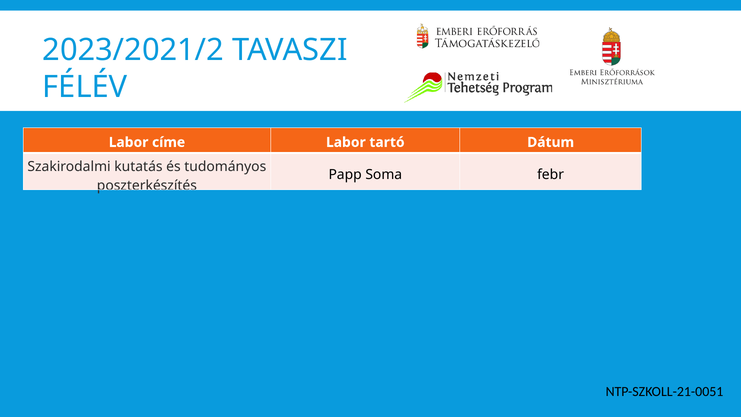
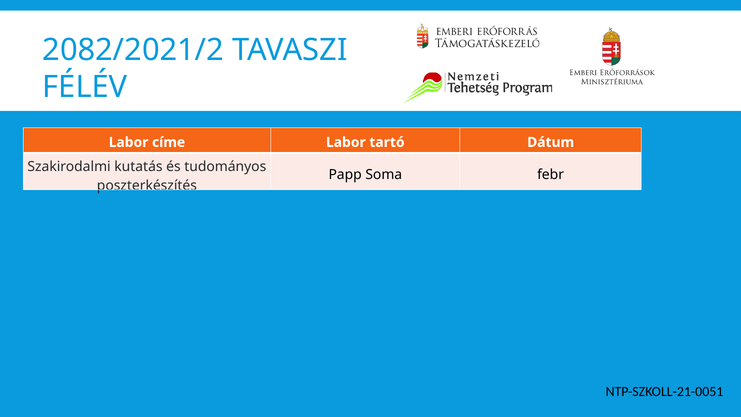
2023/2021/2: 2023/2021/2 -> 2082/2021/2 (133, 50)
